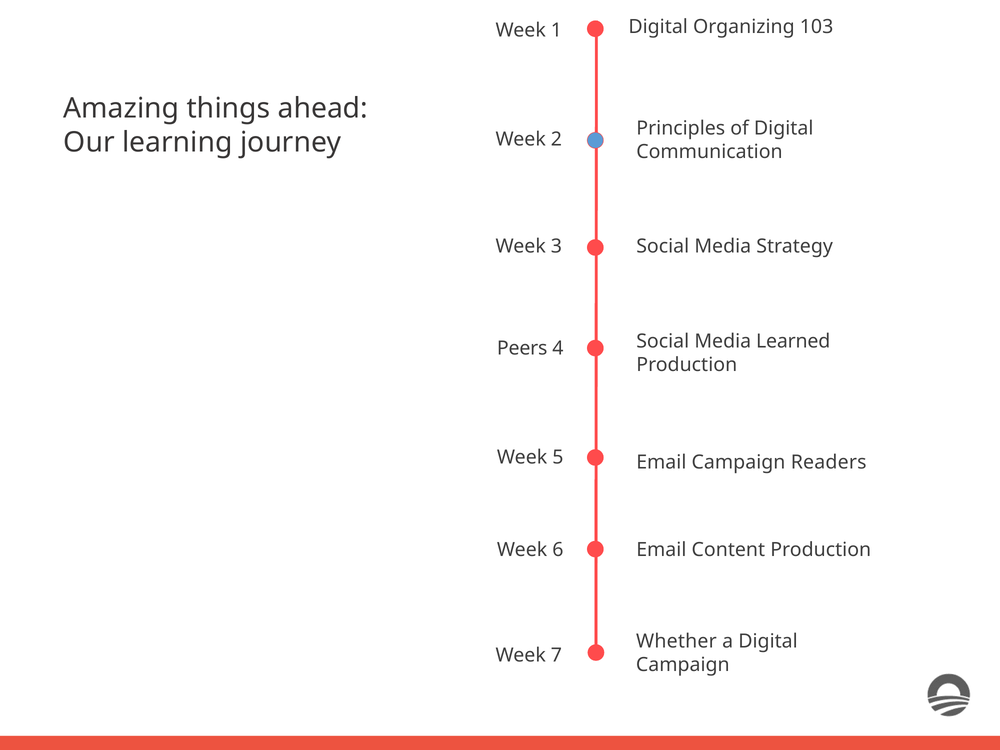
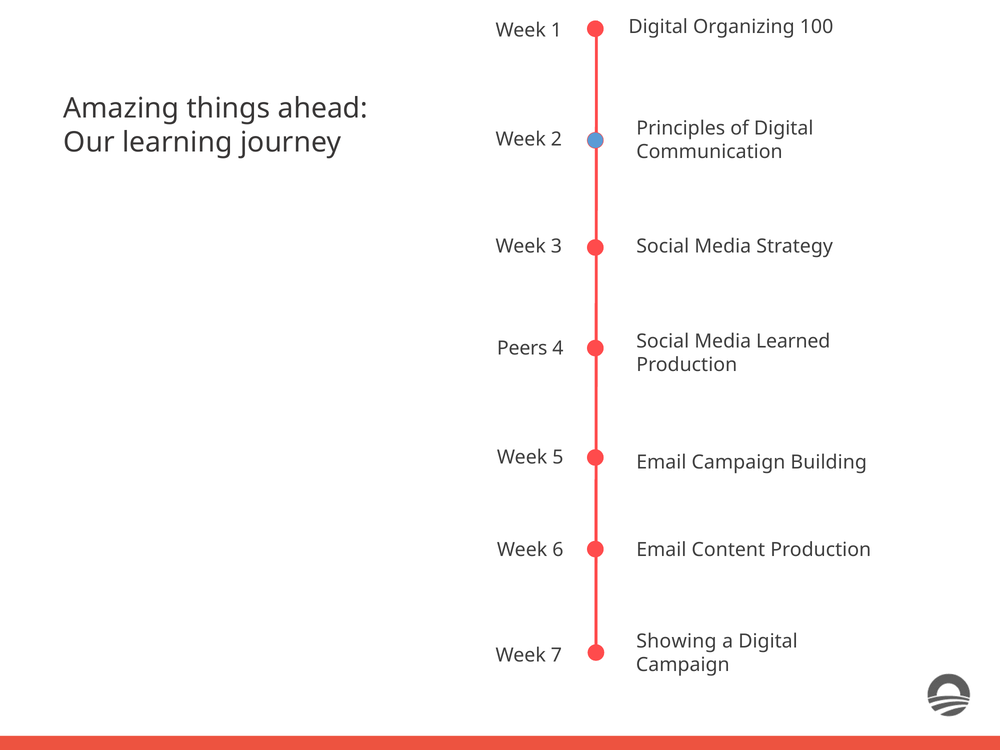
103: 103 -> 100 (817, 27)
Readers: Readers -> Building (829, 463)
Whether: Whether -> Showing (676, 641)
